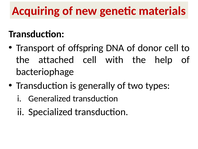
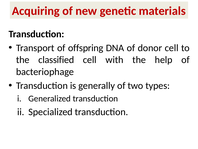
attached: attached -> classified (56, 60)
